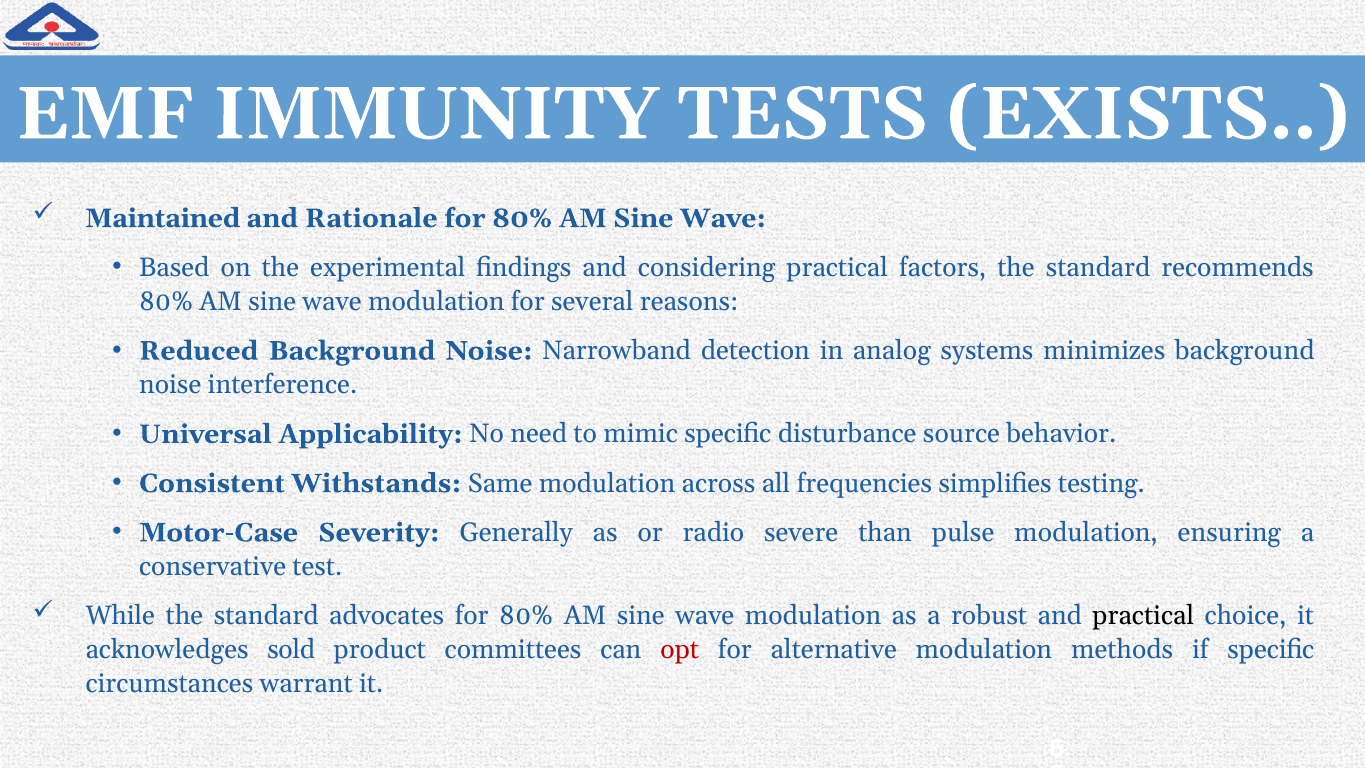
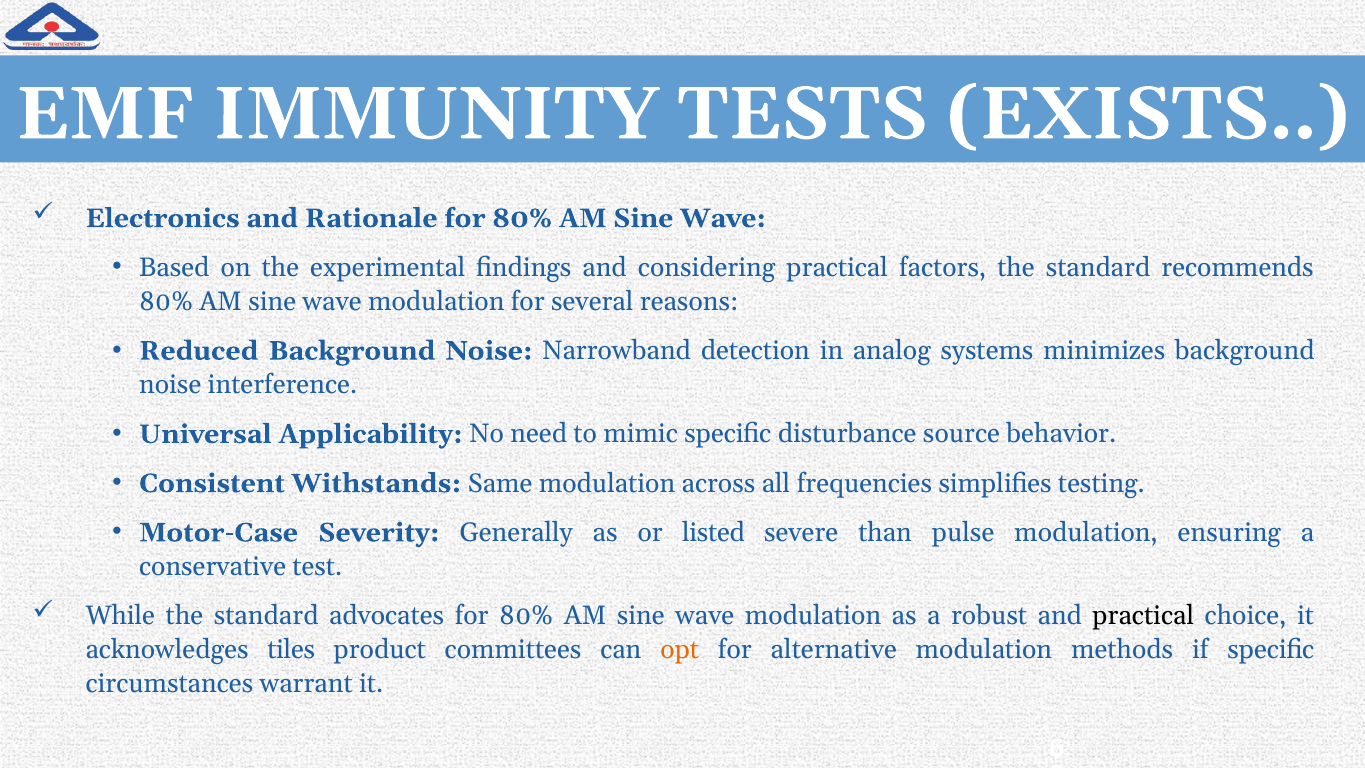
Maintained: Maintained -> Electronics (163, 218)
radio: radio -> listed (714, 533)
sold: sold -> tiles (291, 650)
opt colour: red -> orange (680, 650)
